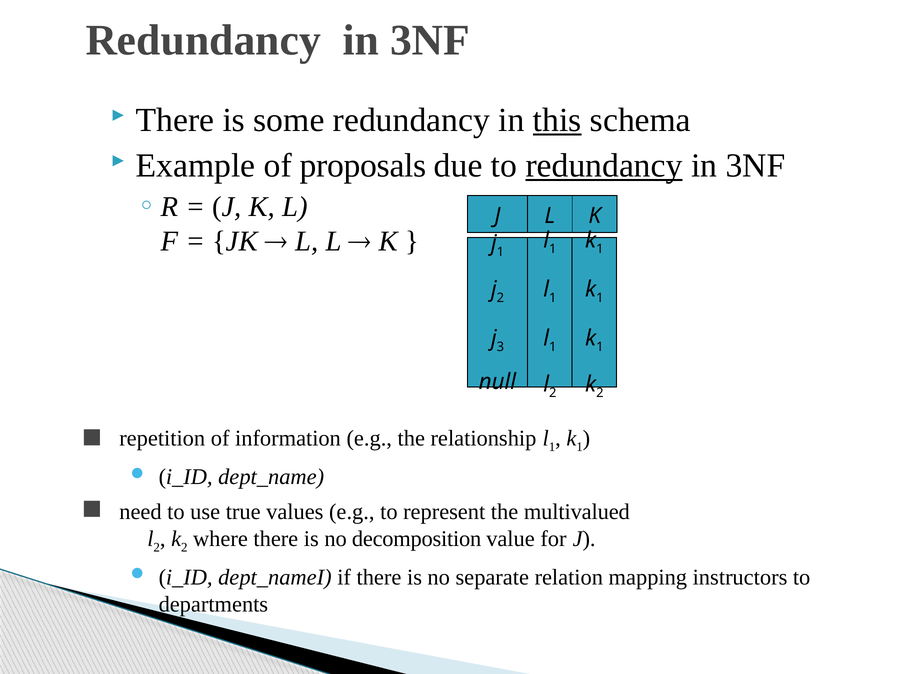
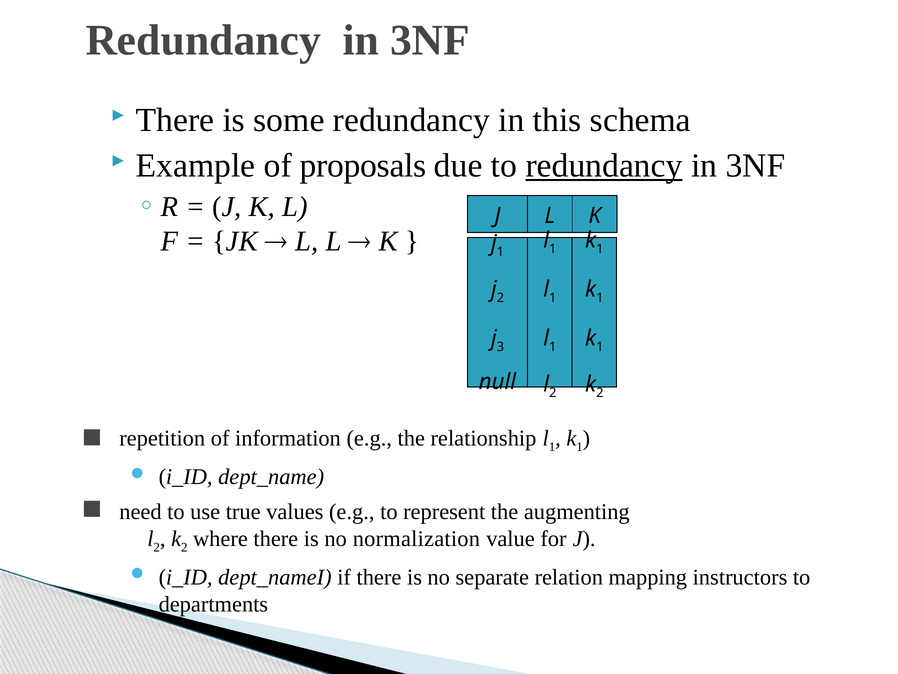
this underline: present -> none (557, 120)
multivalued: multivalued -> augmenting (577, 511)
decomposition: decomposition -> normalization (416, 538)
